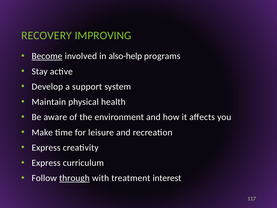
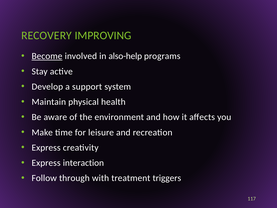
curriculum: curriculum -> interaction (83, 163)
through underline: present -> none (74, 178)
interest: interest -> triggers (167, 178)
